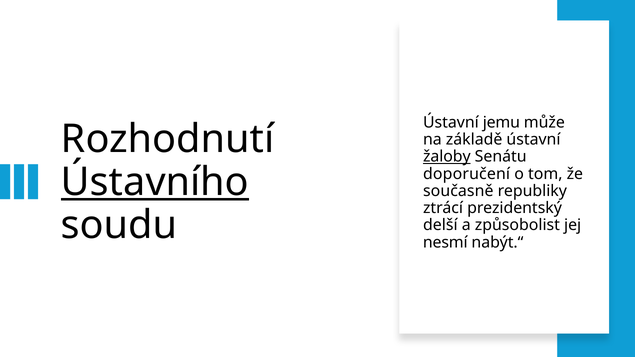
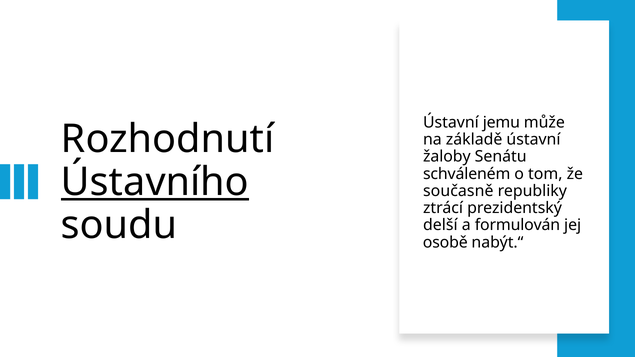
žaloby underline: present -> none (447, 157)
doporučení: doporučení -> schváleném (467, 174)
způsobolist: způsobolist -> formulován (517, 225)
nesmí: nesmí -> osobě (445, 242)
